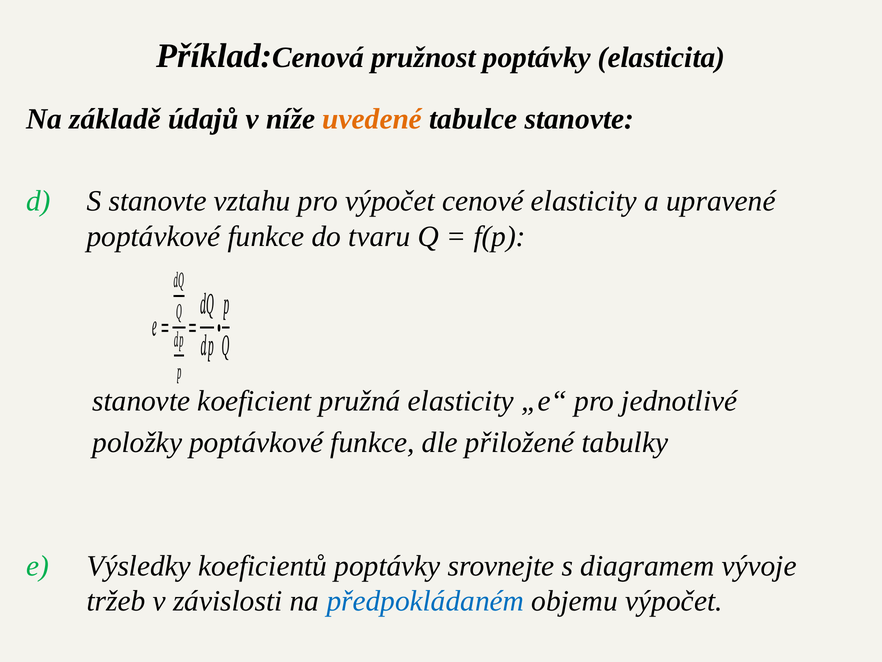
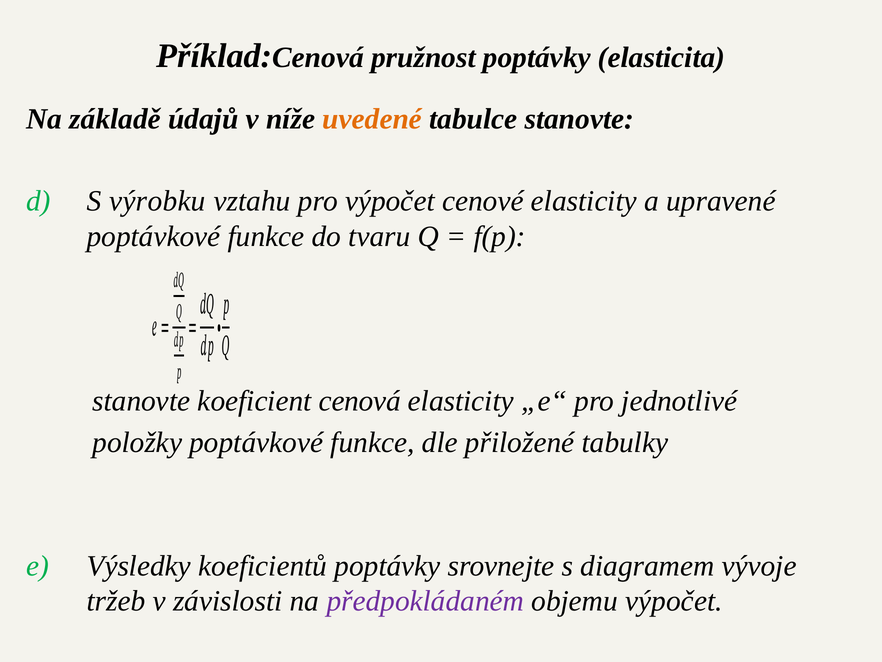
S stanovte: stanovte -> výrobku (157, 201)
pružná: pružná -> cenová (360, 401)
předpokládaném colour: blue -> purple (425, 601)
